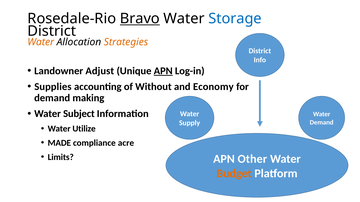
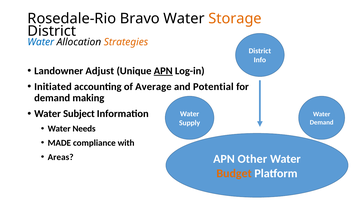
Bravo underline: present -> none (140, 19)
Storage colour: blue -> orange (235, 19)
Water colour: orange -> blue (41, 42)
Supplies: Supplies -> Initiated (53, 87)
Without: Without -> Average (153, 87)
Economy: Economy -> Potential (213, 87)
Utilize: Utilize -> Needs (84, 129)
acre: acre -> with (126, 143)
Limits: Limits -> Areas (61, 157)
